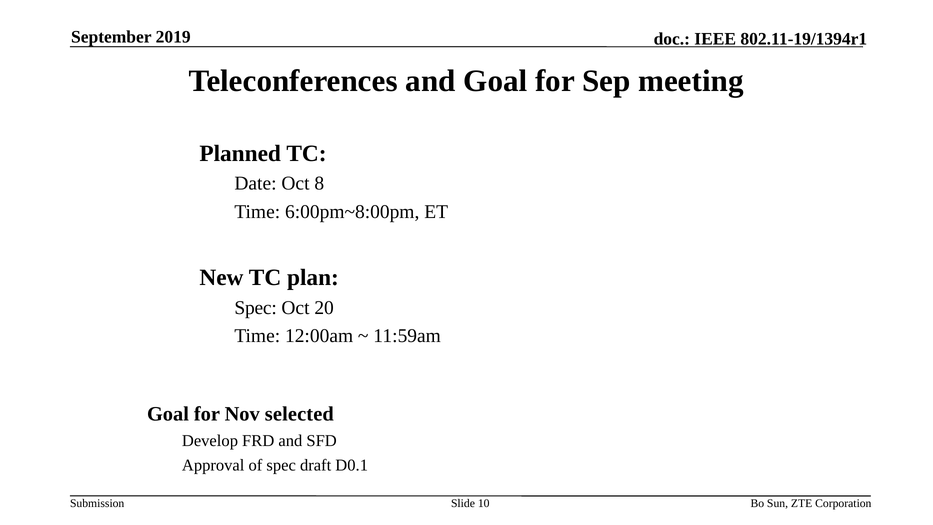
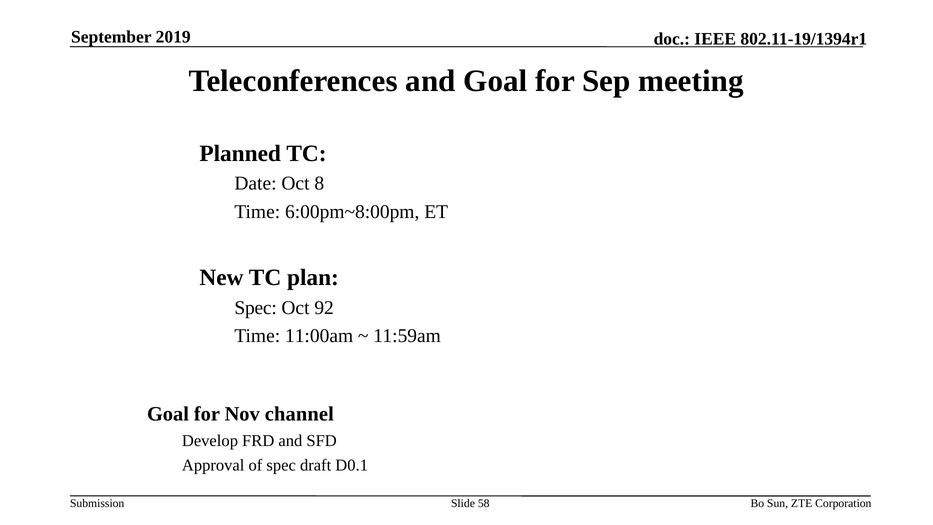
20: 20 -> 92 (324, 308)
12:00am: 12:00am -> 11:00am (319, 336)
selected: selected -> channel (299, 414)
10: 10 -> 58 (484, 503)
